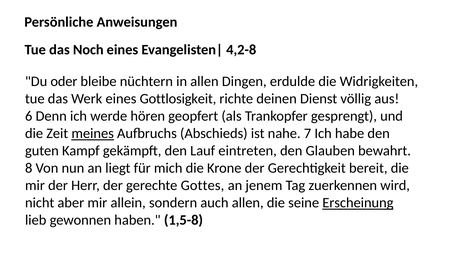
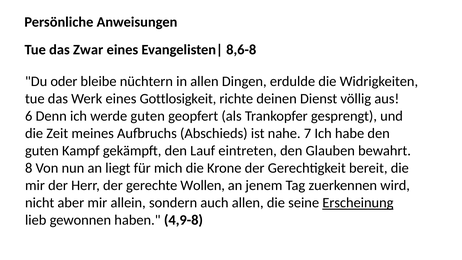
Noch: Noch -> Zwar (88, 50)
4,2-8: 4,2-8 -> 8,6-8 (241, 50)
werde hören: hören -> guten (148, 116)
meines underline: present -> none (93, 133)
Gottes: Gottes -> Wollen (203, 185)
1,5-8: 1,5-8 -> 4,9-8 (183, 220)
